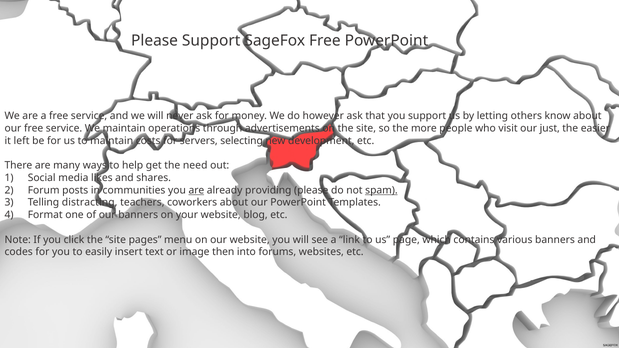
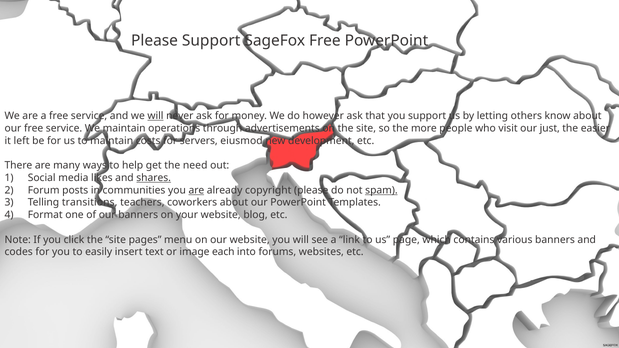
will underline: none -> present (155, 116)
selecting: selecting -> eiusmod (242, 141)
shares underline: none -> present (154, 178)
providing: providing -> copyright (268, 190)
distracting: distracting -> transitions (90, 203)
then: then -> each (223, 252)
